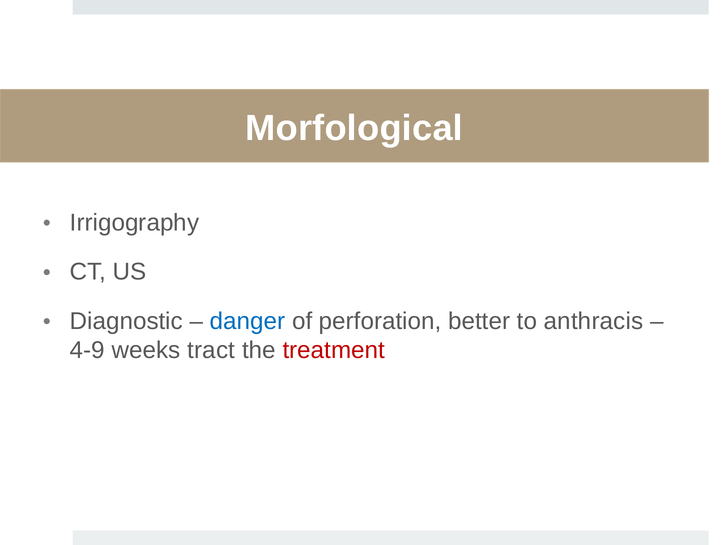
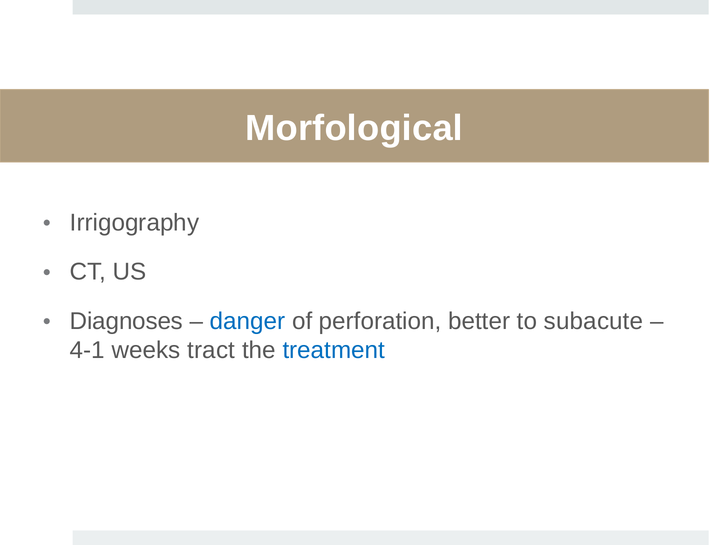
Diagnostic: Diagnostic -> Diagnoses (127, 321)
anthracis: anthracis -> subacute (594, 321)
4-9: 4-9 -> 4-1 (87, 350)
treatment colour: red -> blue (334, 350)
